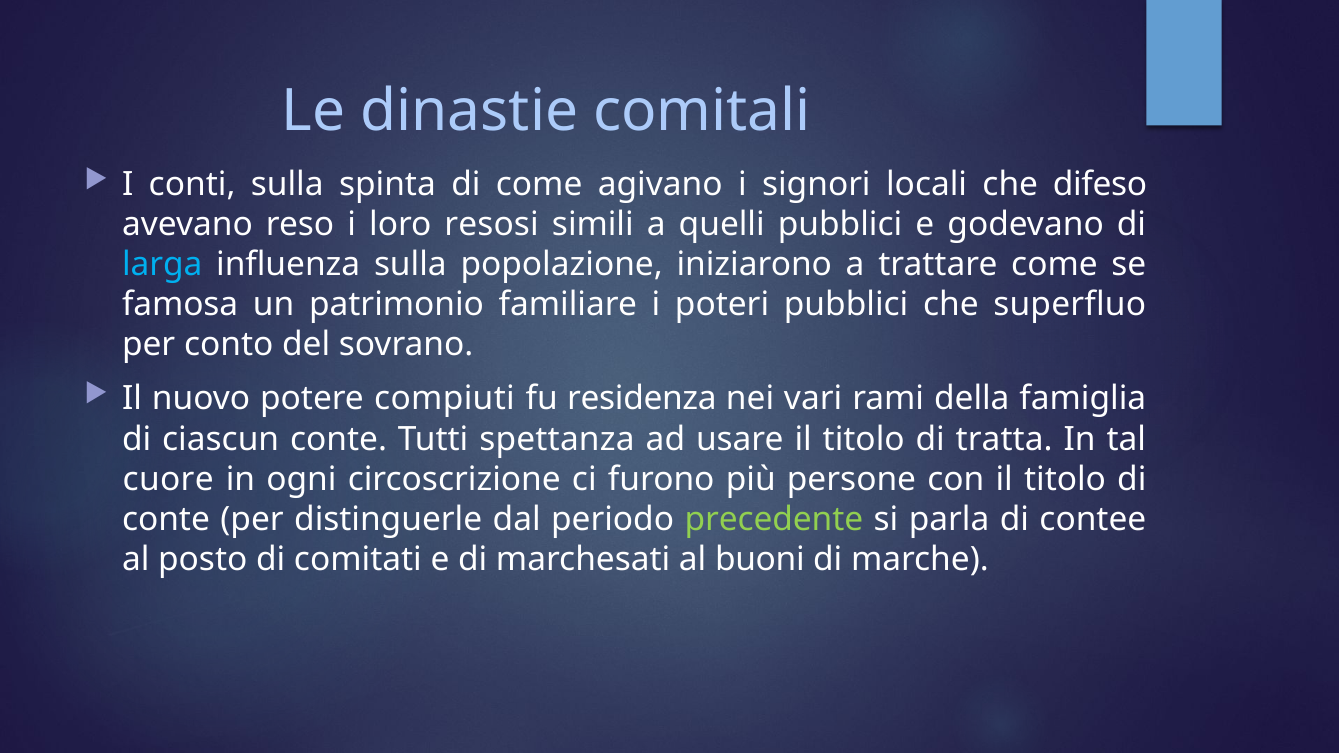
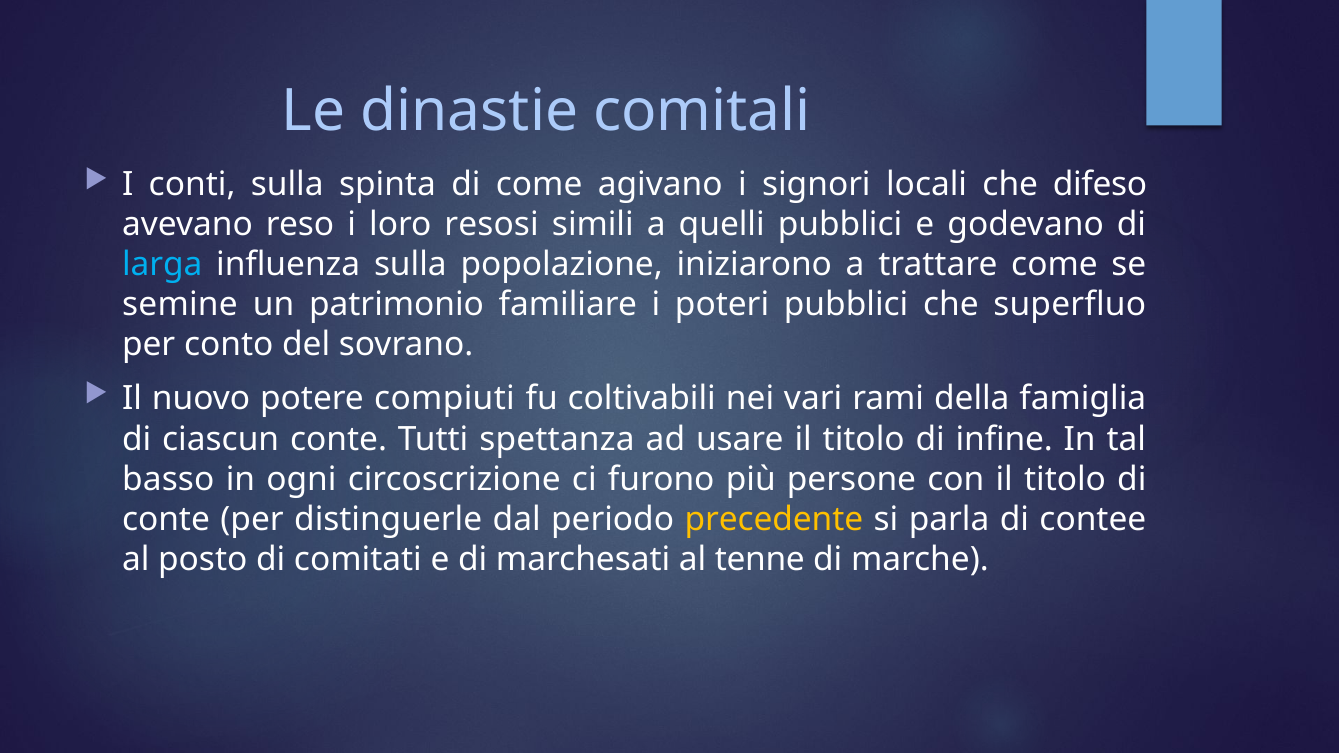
famosa: famosa -> semine (180, 305)
residenza: residenza -> coltivabili (642, 399)
tratta: tratta -> infine (1004, 439)
cuore: cuore -> basso (168, 479)
precedente colour: light green -> yellow (774, 519)
buoni: buoni -> tenne (760, 560)
